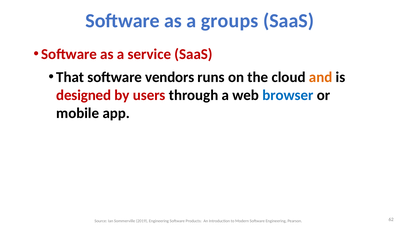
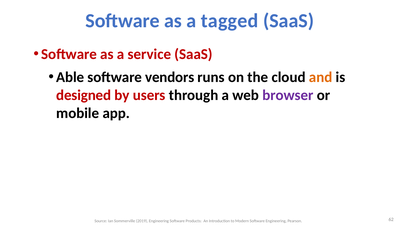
groups: groups -> tagged (230, 21)
That: That -> Able (70, 77)
browser colour: blue -> purple (288, 95)
